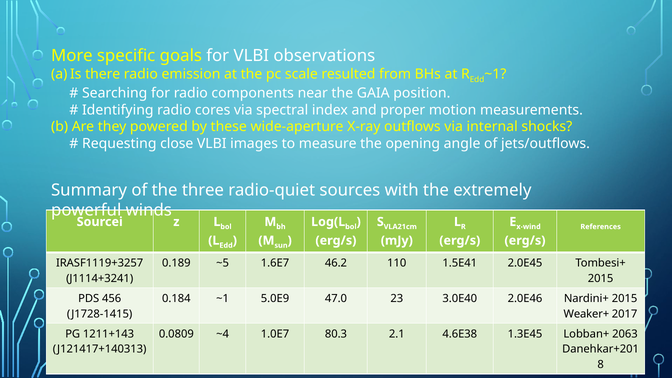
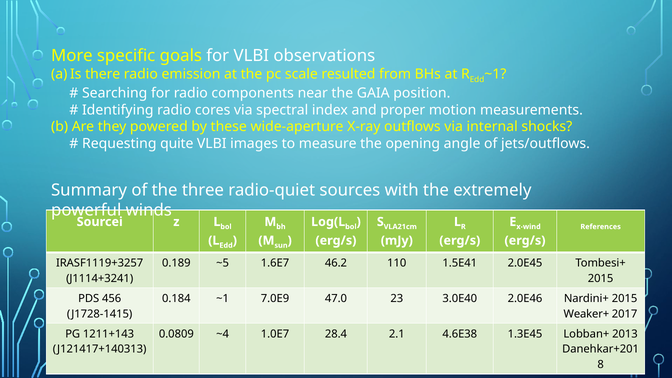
close: close -> quite (177, 144)
5.0E9: 5.0E9 -> 7.0E9 (275, 299)
80.3: 80.3 -> 28.4 (336, 334)
2063: 2063 -> 2013 (625, 334)
